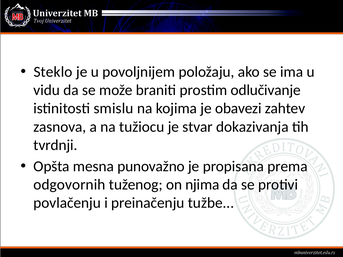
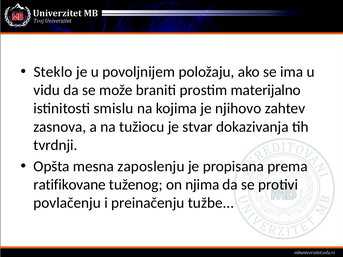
odlučivanje: odlučivanje -> materijalno (266, 90)
obavezi: obavezi -> njihovo (238, 109)
punovažno: punovažno -> zaposlenju (151, 166)
odgovornih: odgovornih -> ratifikovane (70, 185)
